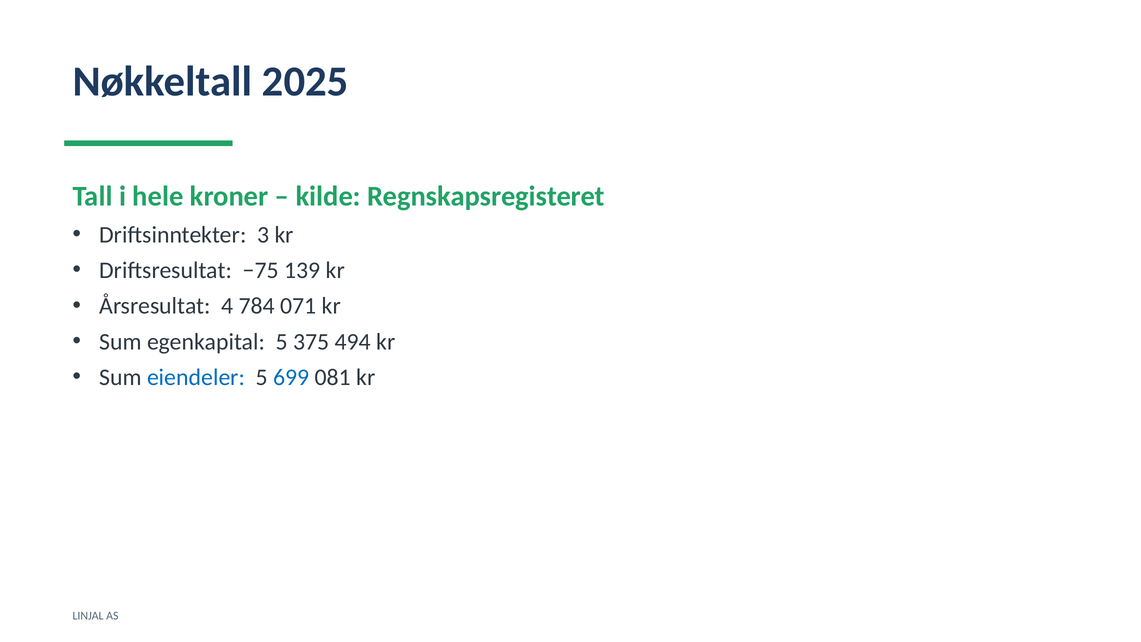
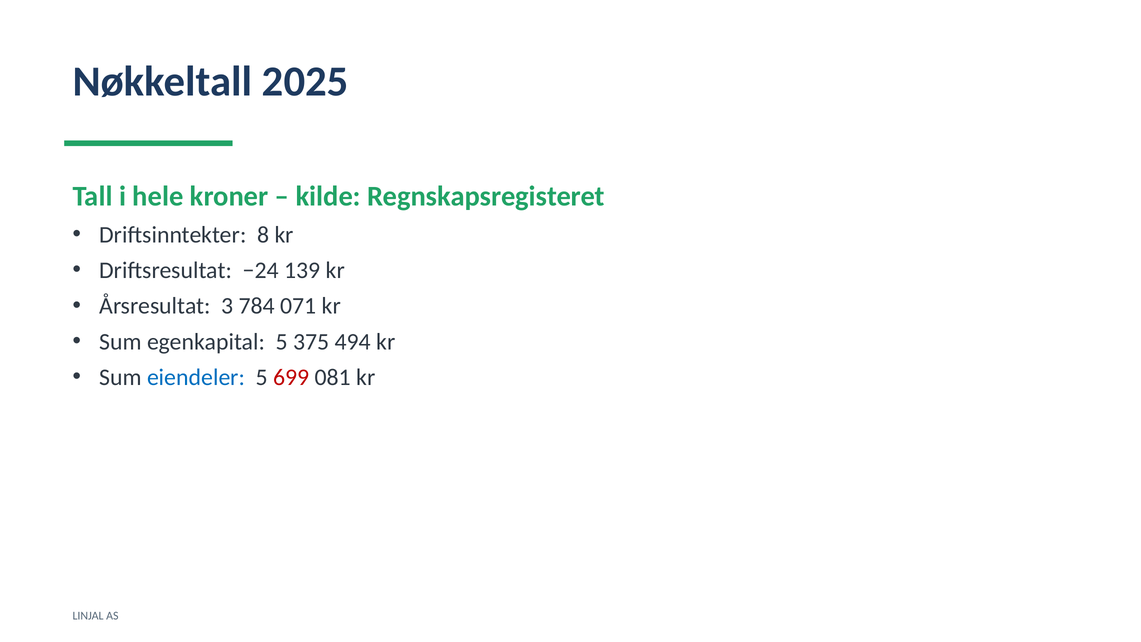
3: 3 -> 8 (263, 235)
−75: −75 -> −24 (261, 270)
4: 4 -> 3 (227, 306)
699 colour: blue -> red (291, 377)
